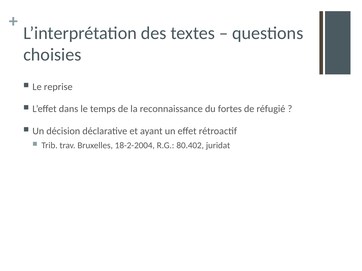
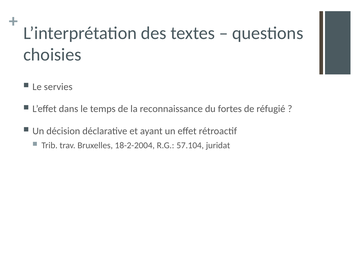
reprise: reprise -> servies (58, 87)
80.402: 80.402 -> 57.104 (190, 146)
